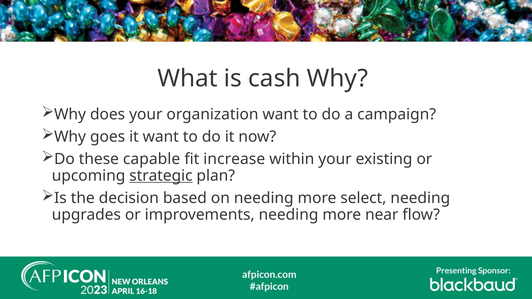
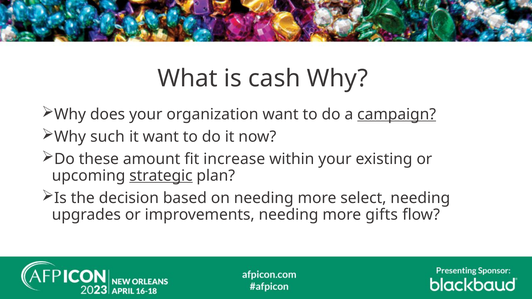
campaign underline: none -> present (397, 114)
goes: goes -> such (107, 137)
capable: capable -> amount (152, 159)
near: near -> gifts (382, 215)
